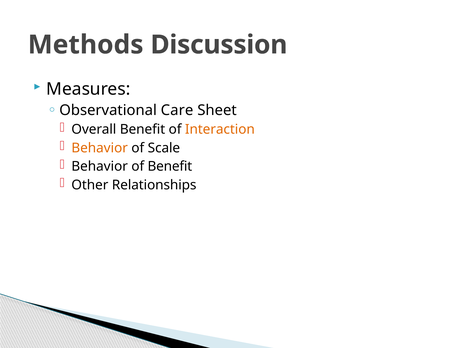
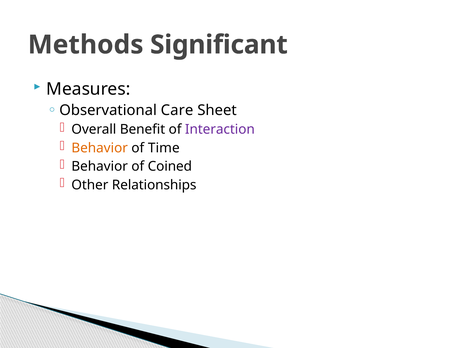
Discussion: Discussion -> Significant (219, 45)
Interaction colour: orange -> purple (220, 130)
Scale: Scale -> Time (164, 148)
of Benefit: Benefit -> Coined (170, 167)
